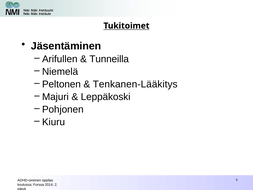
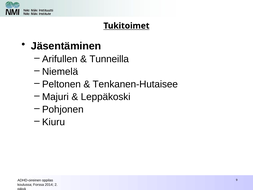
Tenkanen-Lääkitys: Tenkanen-Lääkitys -> Tenkanen-Hutaisee (135, 84)
